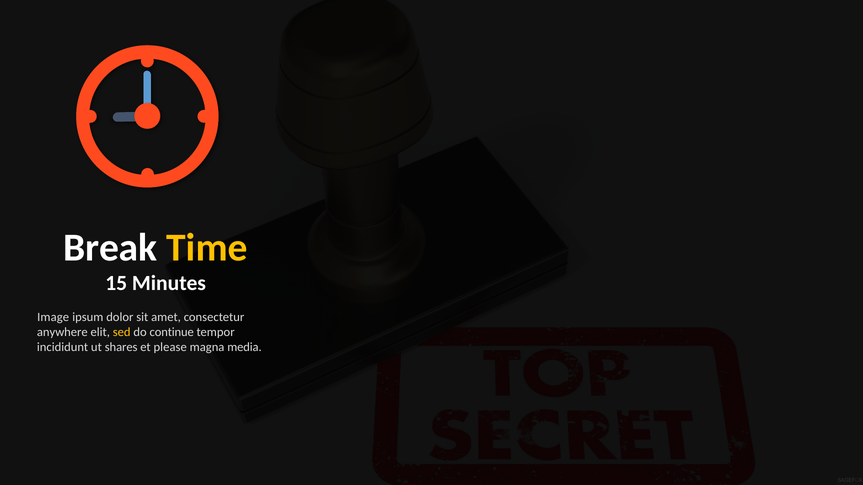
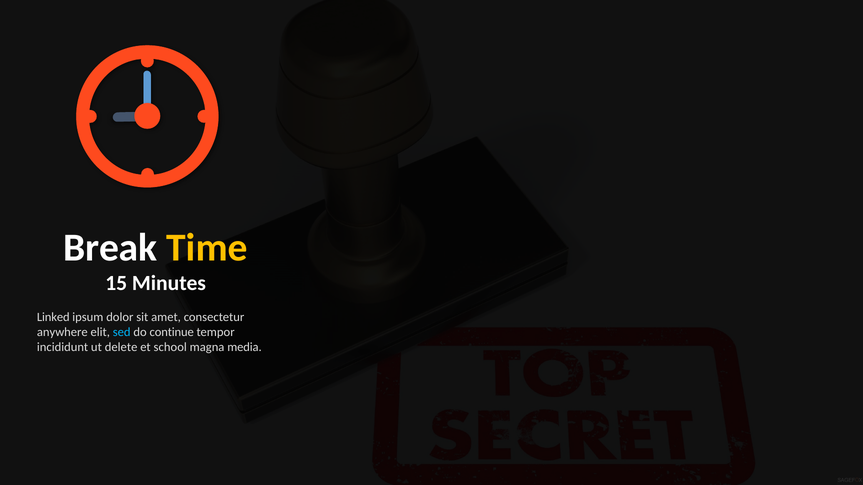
Image: Image -> Linked (53, 317)
sed colour: yellow -> light blue (122, 332)
shares: shares -> delete (121, 348)
please: please -> school (170, 348)
